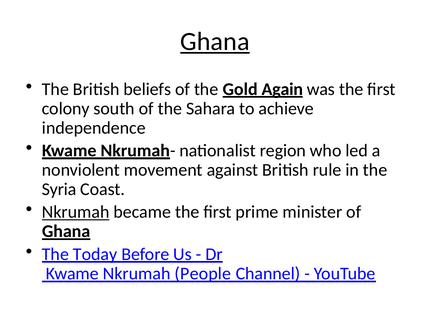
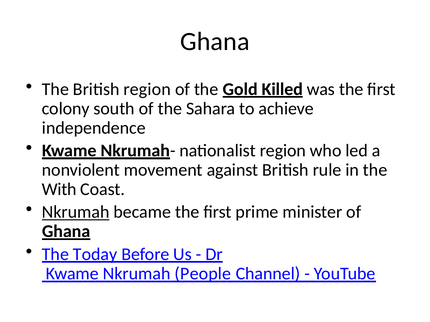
Ghana underline: present -> none (215, 42)
British beliefs: beliefs -> region (147, 89)
Again: Again -> Killed (282, 89)
Syria: Syria -> With (59, 190)
